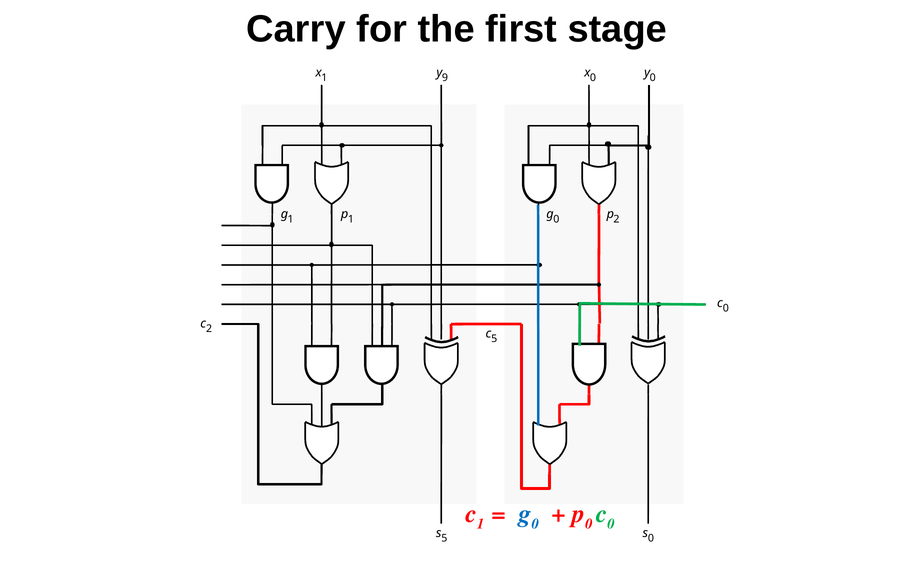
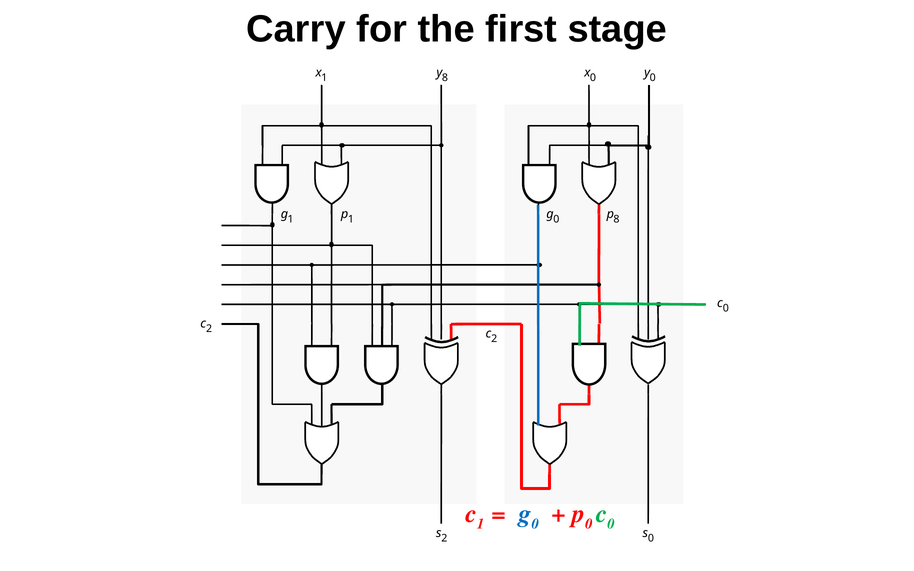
y 9: 9 -> 8 (445, 78)
p 2: 2 -> 8 (616, 219)
5: 5 -> 2 (494, 339)
s 5: 5 -> 2 (444, 538)
